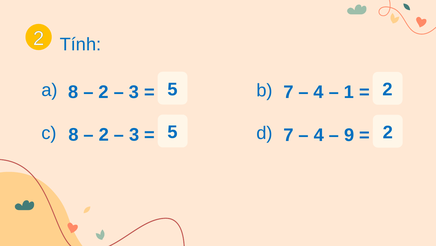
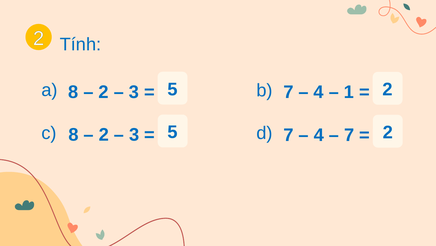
9: 9 -> 7 (349, 135)
